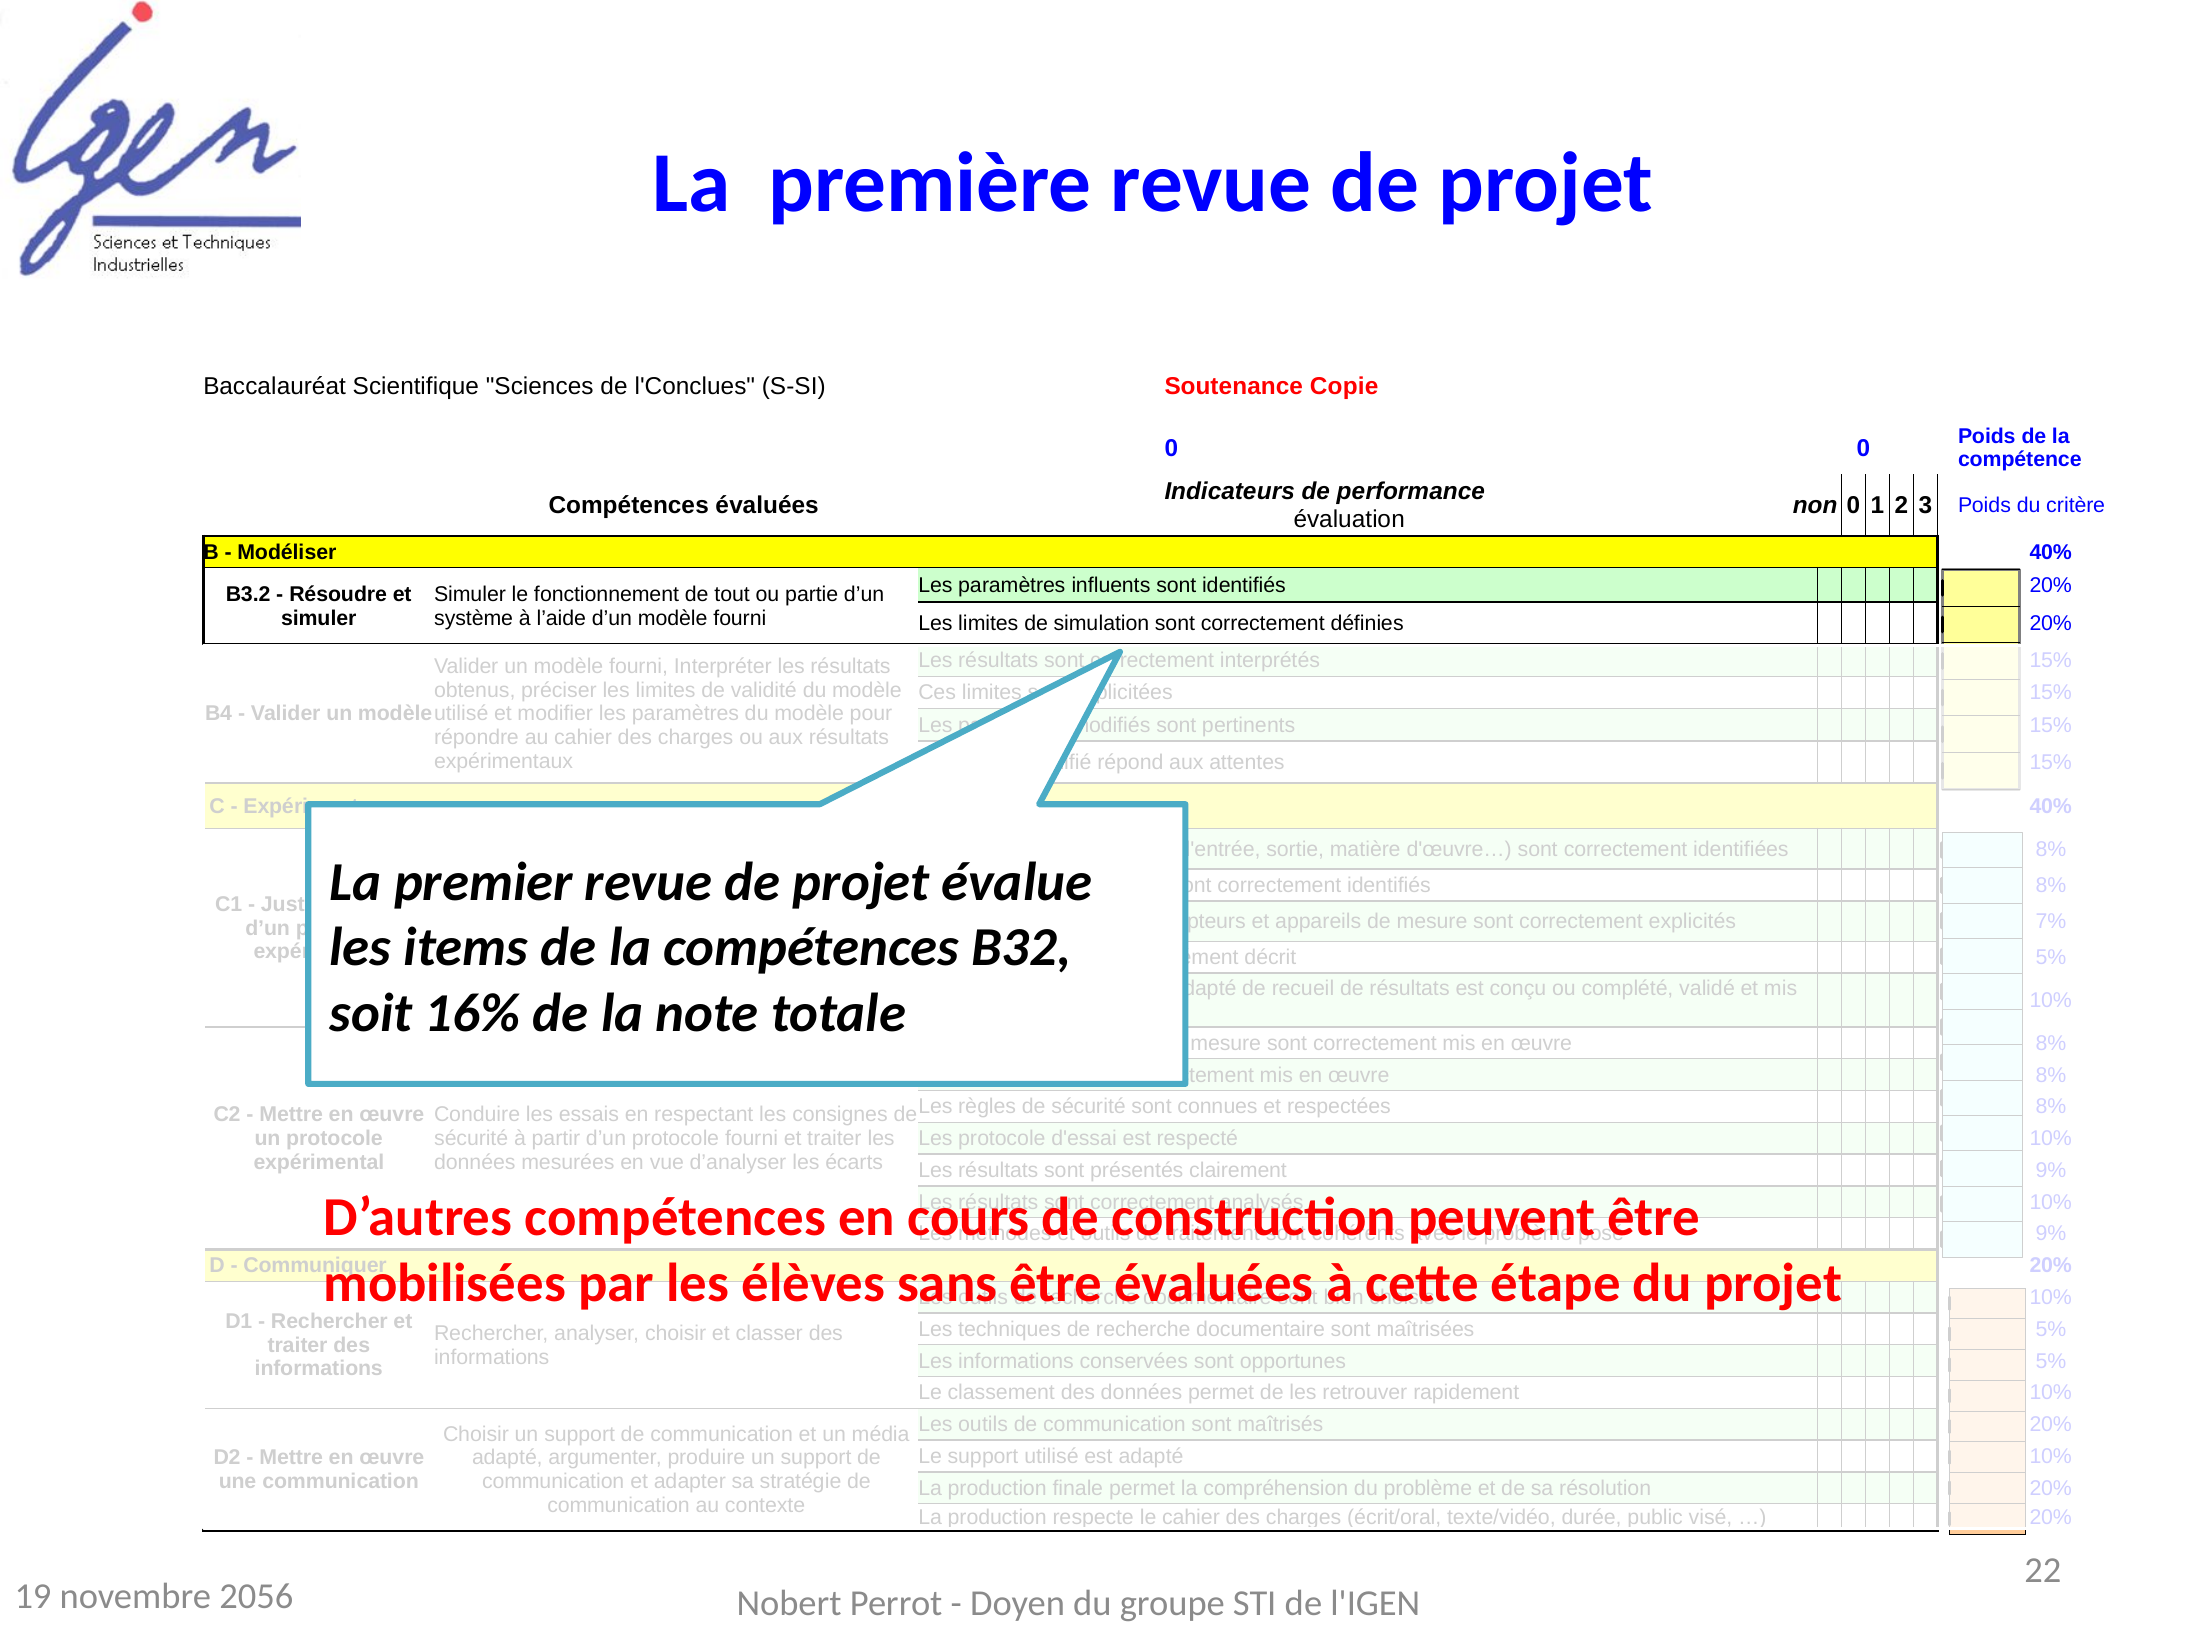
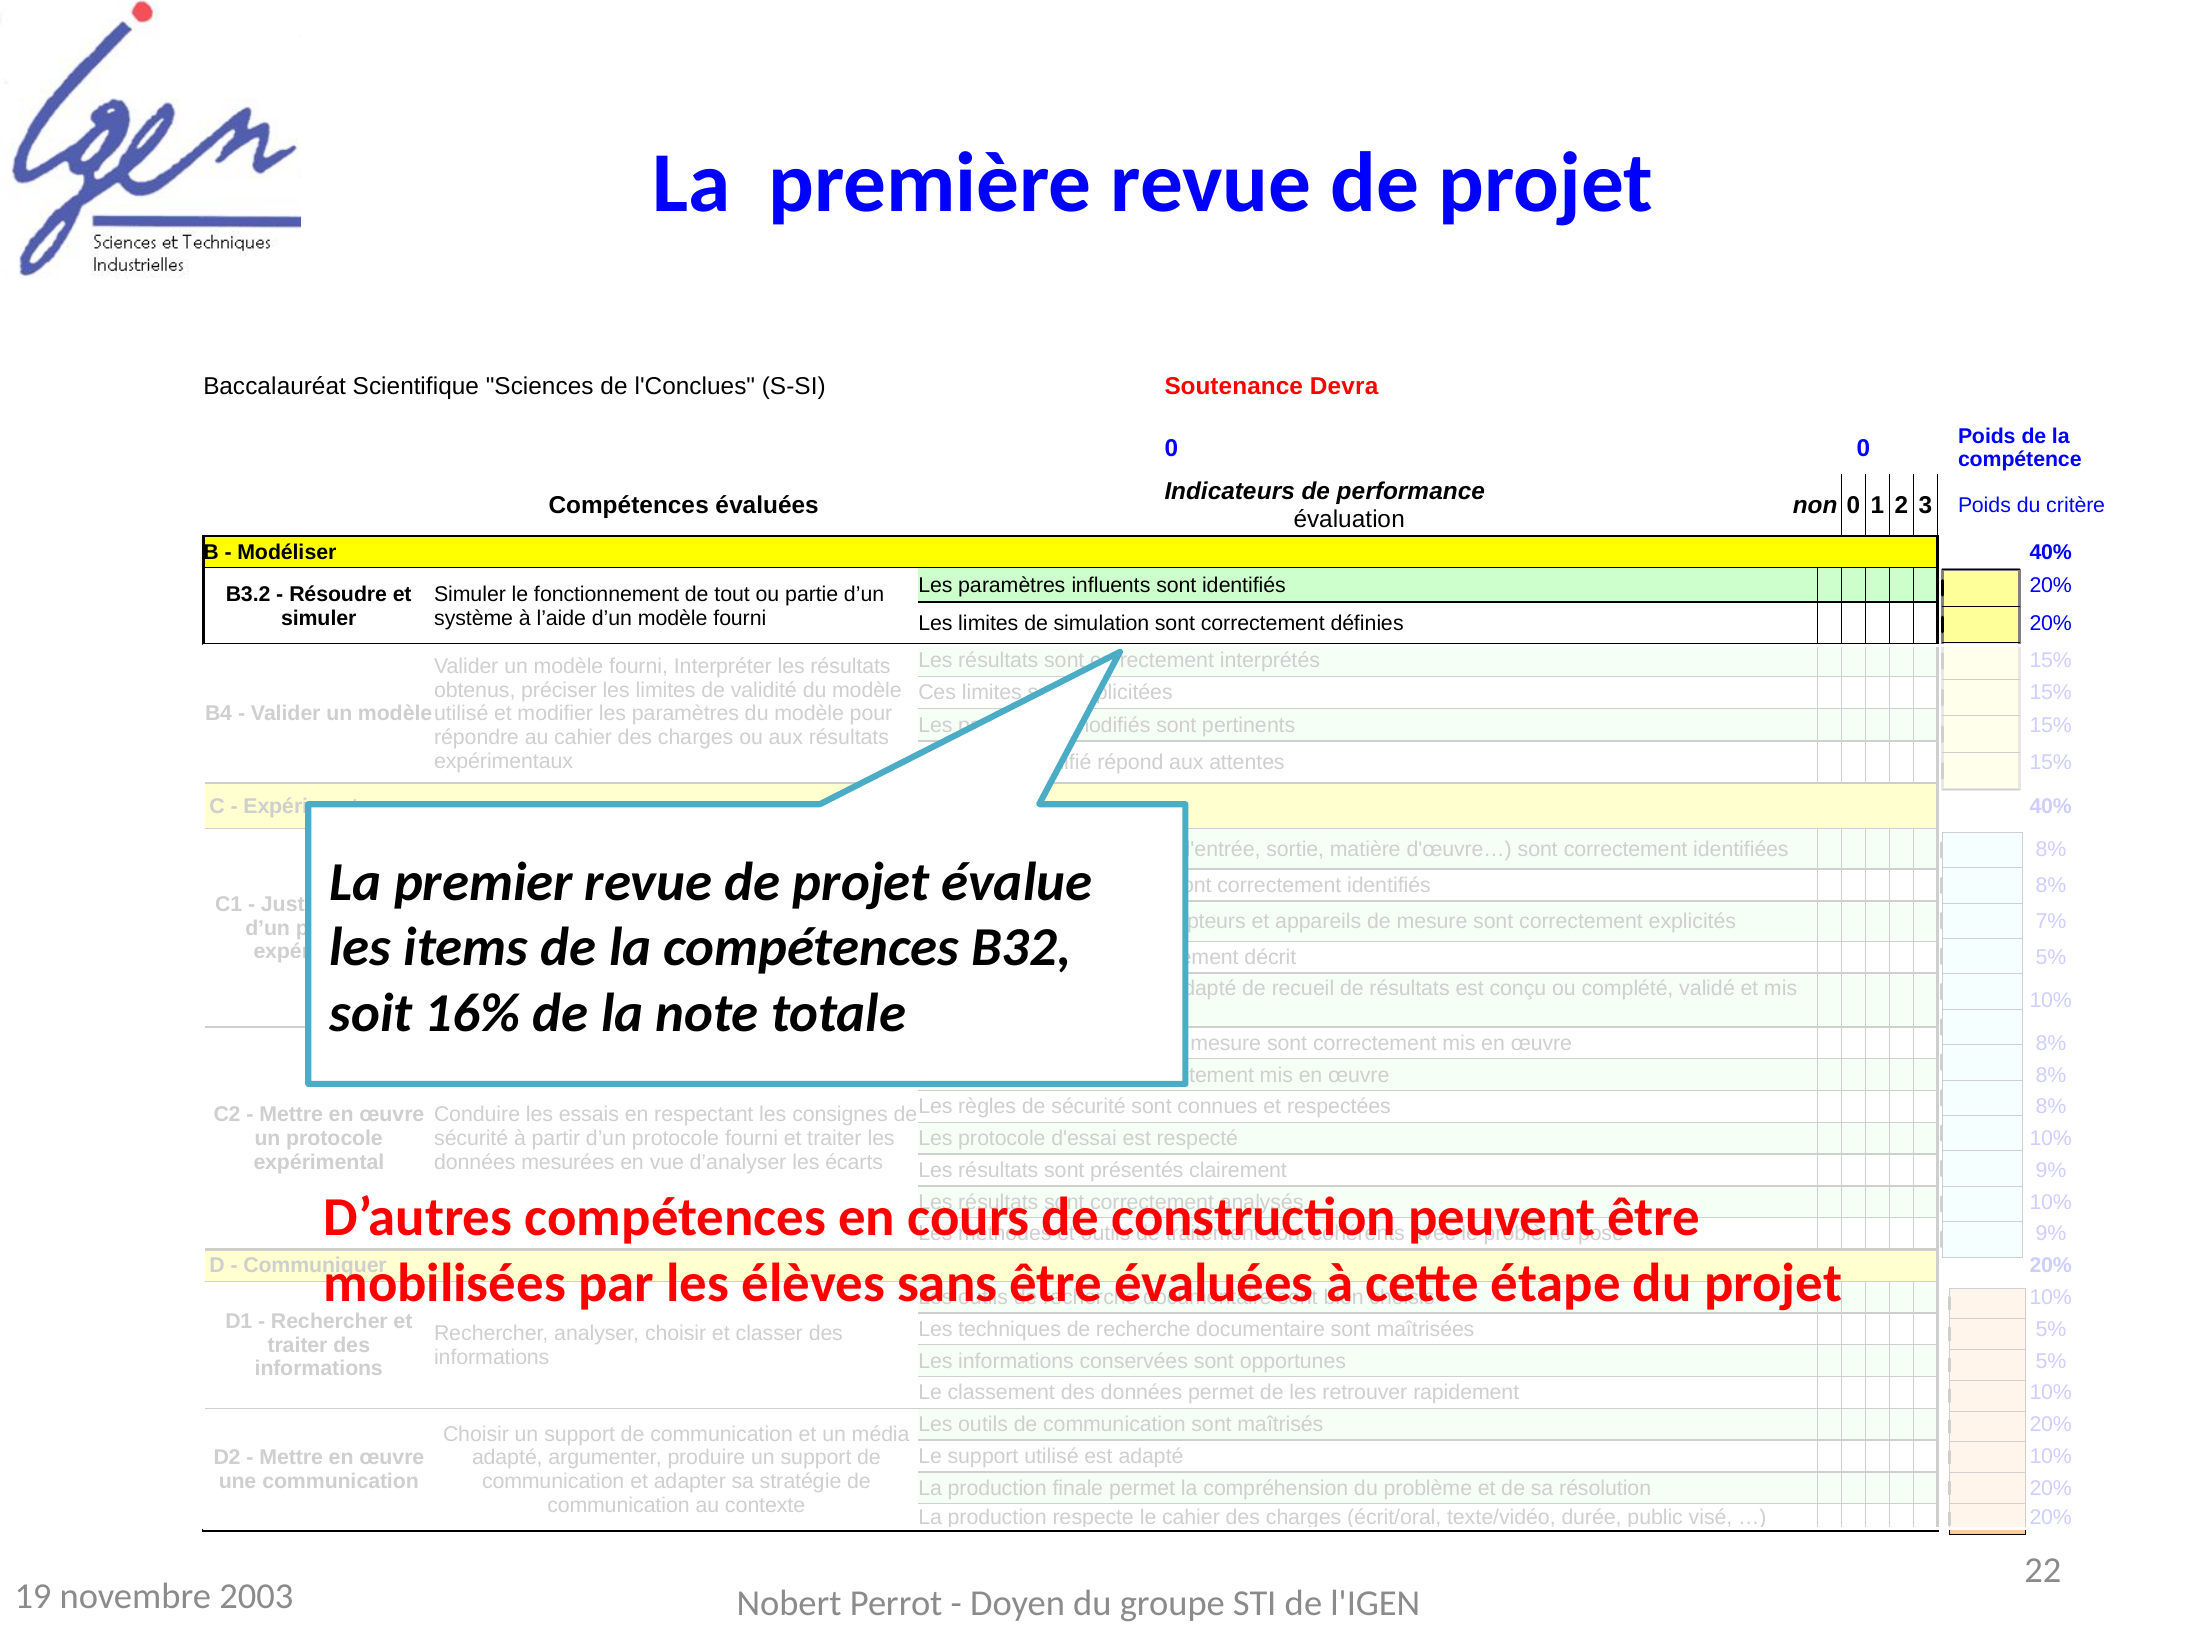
Copie: Copie -> Devra (1344, 386)
2056: 2056 -> 2003 (256, 1596)
